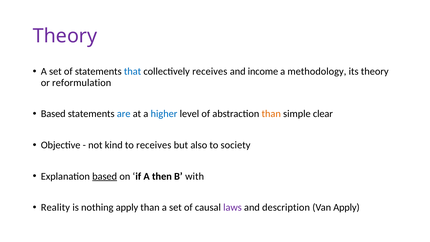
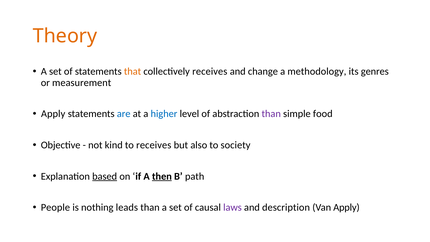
Theory colour: purple -> orange (65, 36)
that colour: blue -> orange (133, 72)
income: income -> change (263, 72)
its theory: theory -> genres (375, 72)
reformulation: reformulation -> measurement (82, 83)
Based: Based -> Apply (53, 114)
than colour: orange -> purple (271, 114)
clear: clear -> food (323, 114)
then underline: none -> present (162, 176)
with: with -> path (195, 176)
Reality: Reality -> People (55, 207)
nothing apply: apply -> leads (127, 207)
